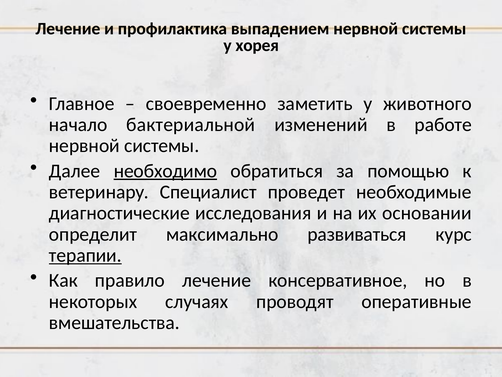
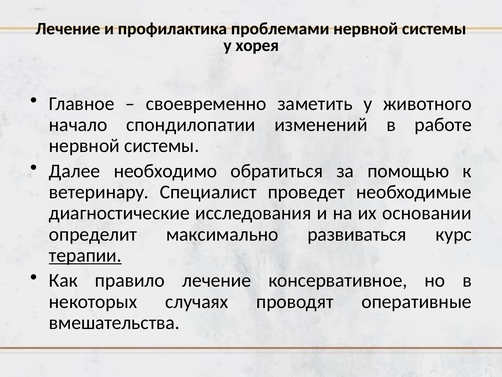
выпадением: выпадением -> проблемами (280, 29)
бактериальной: бактериальной -> спондилопатии (191, 125)
необходимо underline: present -> none (165, 171)
